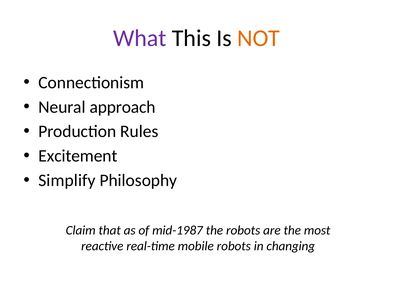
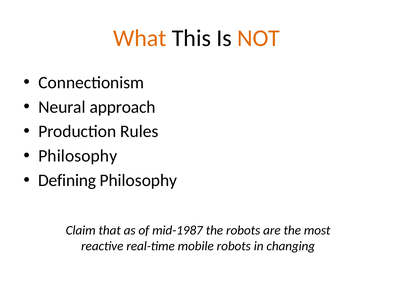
What colour: purple -> orange (140, 38)
Excitement: Excitement -> Philosophy (78, 156)
Simplify: Simplify -> Defining (67, 180)
